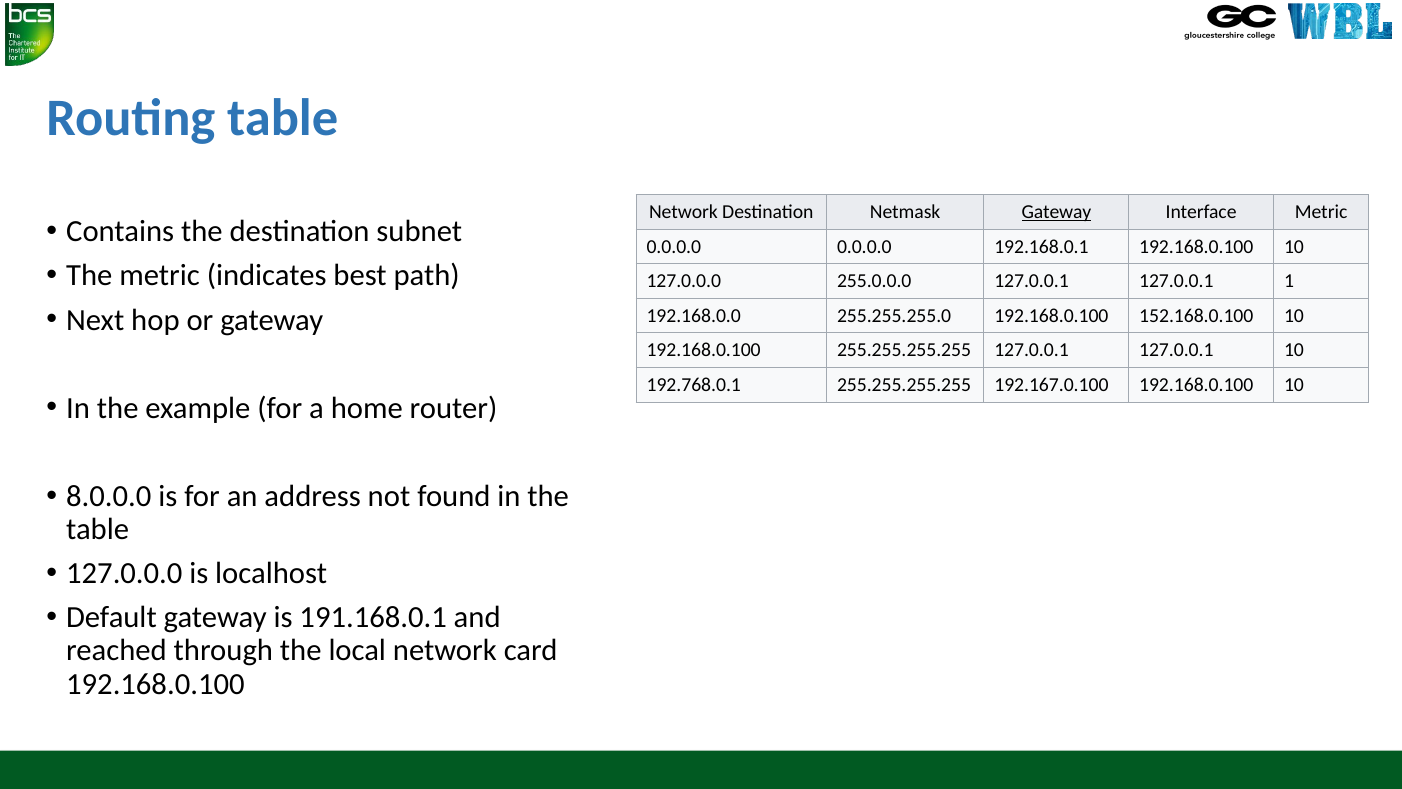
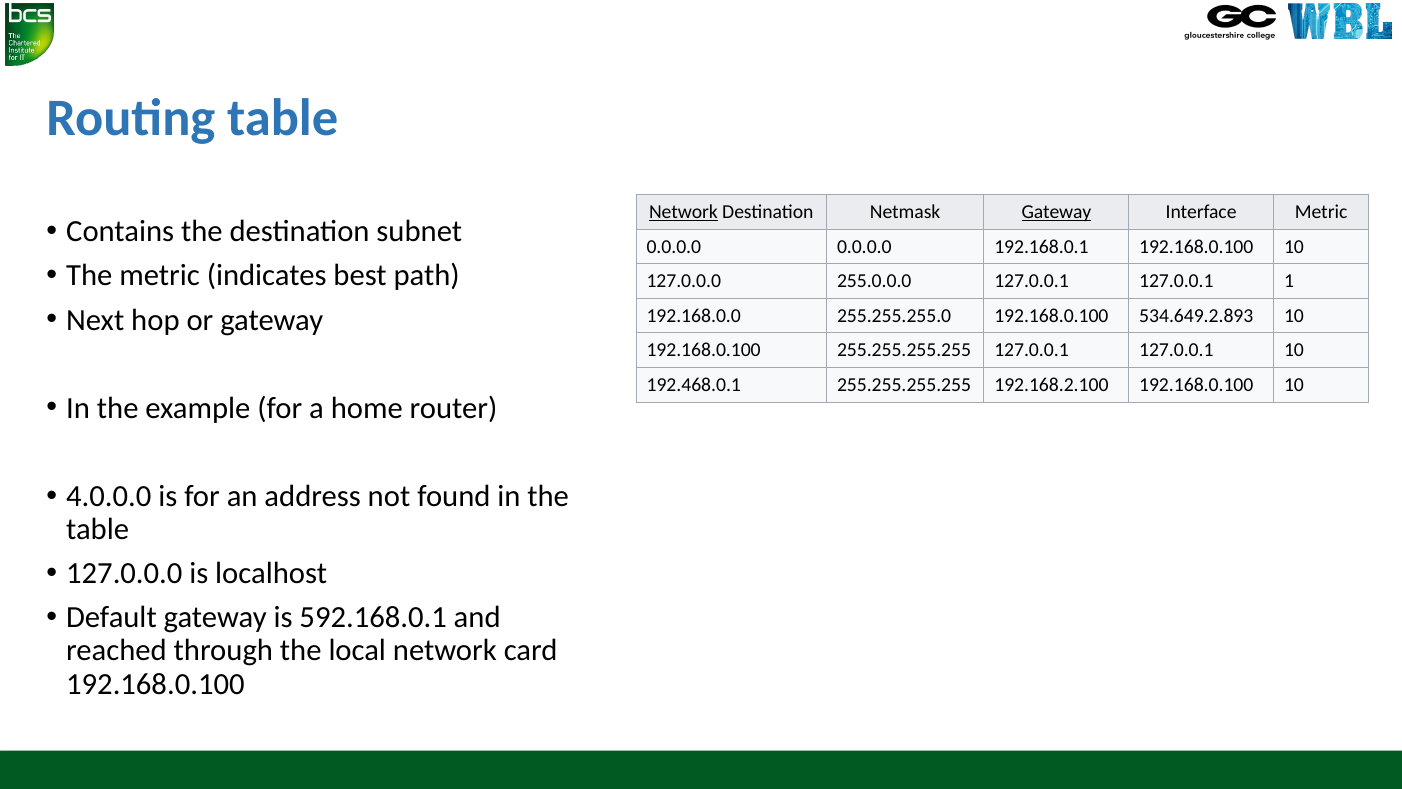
Network underline: none -> present (683, 212)
152.168.0.100: 152.168.0.100 -> 534.649.2.893 (1196, 316)
192.768.0.1: 192.768.0.1 -> 192.468.0.1 (694, 385)
192.167.0.100: 192.167.0.100 -> 192.168.2.100 (1051, 385)
8.0.0.0: 8.0.0.0 -> 4.0.0.0 (109, 496)
191.168.0.1: 191.168.0.1 -> 592.168.0.1 (373, 617)
